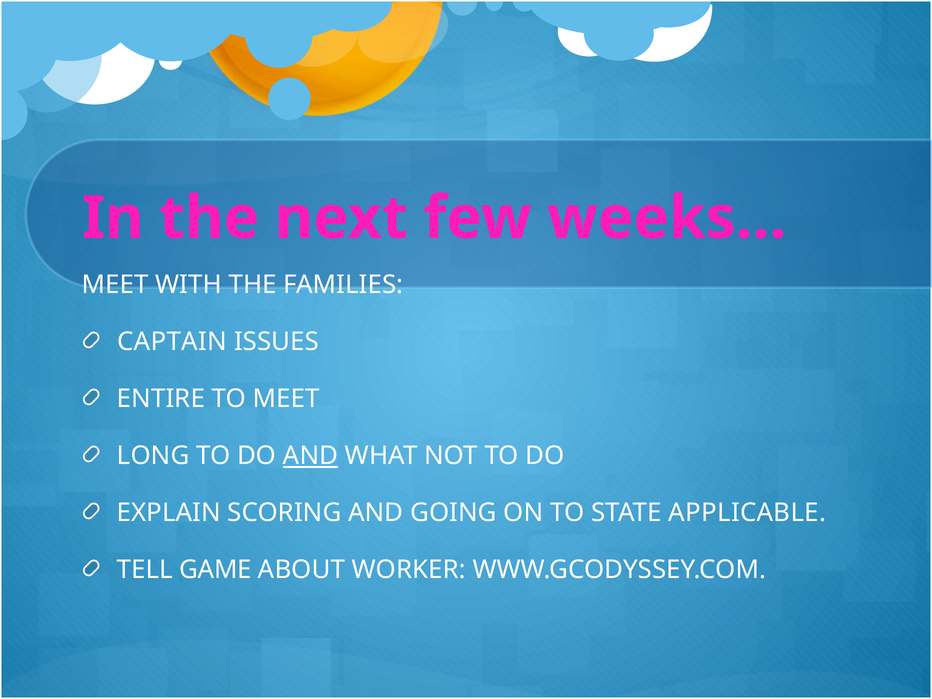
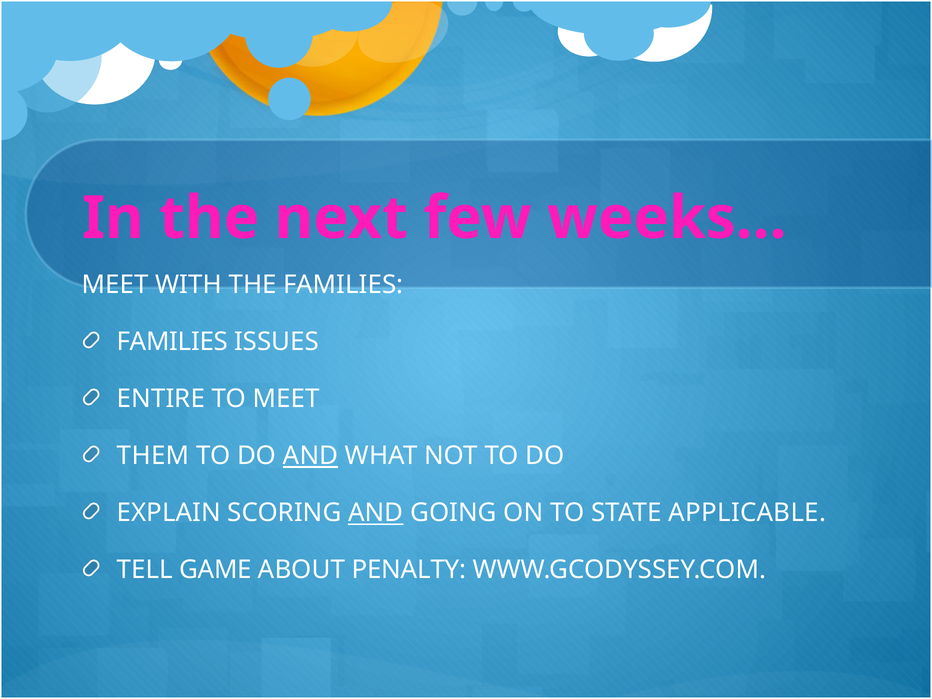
CAPTAIN: CAPTAIN -> FAMILIES (172, 342)
LONG: LONG -> THEM (153, 456)
AND underline: none -> present (376, 513)
WORKER: WORKER -> PENALTY (409, 570)
